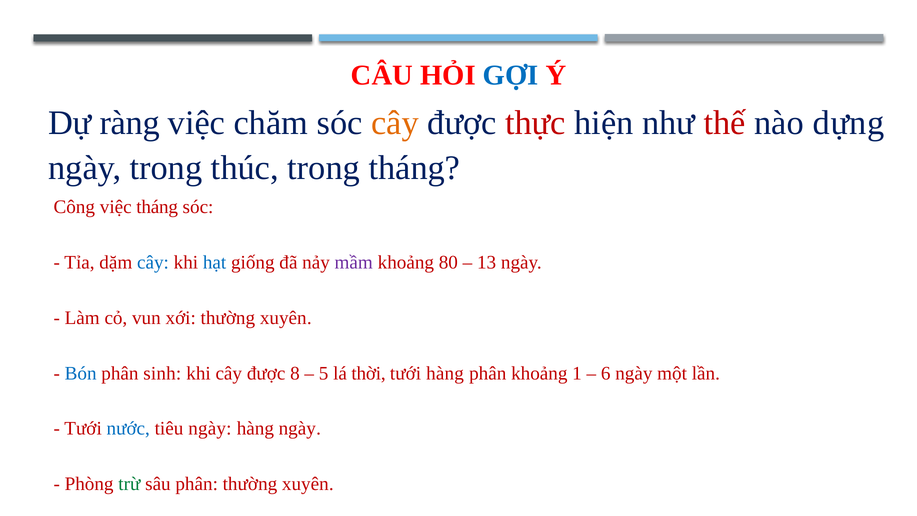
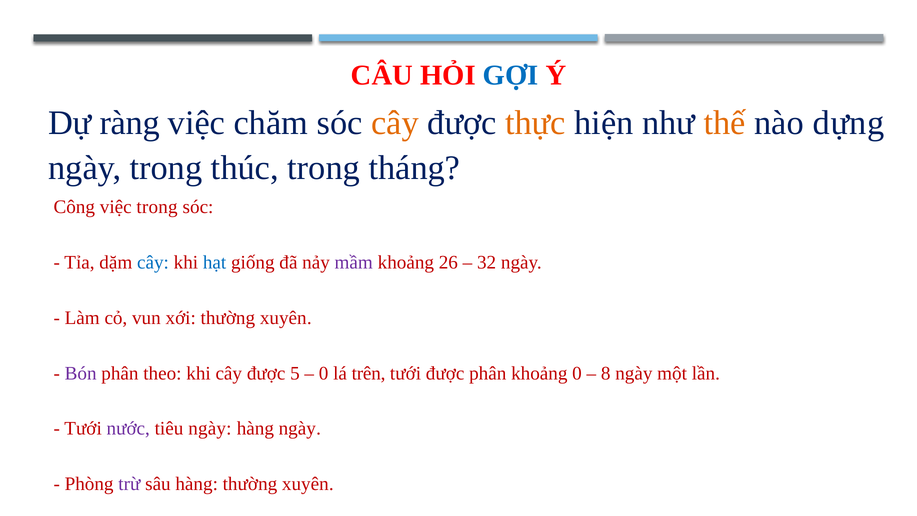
thực colour: red -> orange (535, 123)
thế colour: red -> orange (725, 123)
việc tháng: tháng -> trong (157, 207)
80: 80 -> 26 (448, 262)
13: 13 -> 32 (487, 262)
Bón colour: blue -> purple (81, 373)
sinh: sinh -> theo (162, 373)
8: 8 -> 5 (295, 373)
5: 5 -> 0 (324, 373)
thời: thời -> trên (369, 373)
tưới hàng: hàng -> được (445, 373)
khoảng 1: 1 -> 0 (577, 373)
6: 6 -> 8 (606, 373)
nước colour: blue -> purple (128, 429)
trừ colour: green -> purple (129, 484)
sâu phân: phân -> hàng (197, 484)
